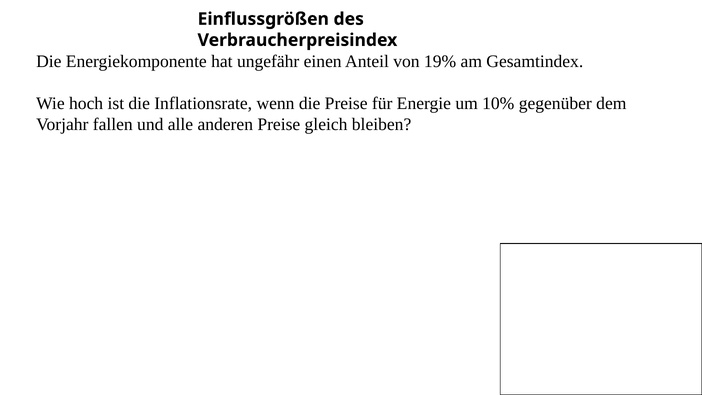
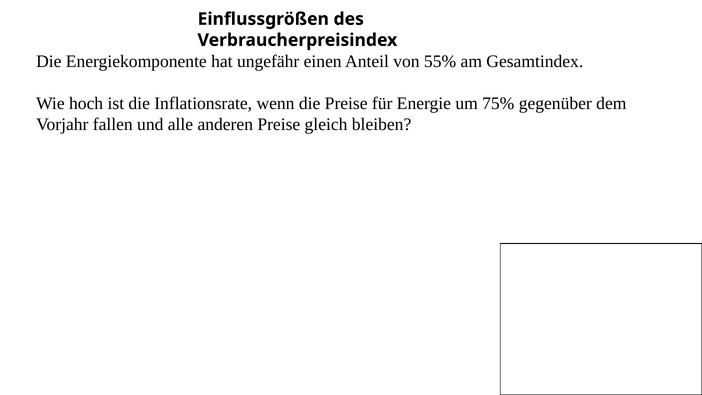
19%: 19% -> 55% (440, 61)
10%: 10% -> 75% (498, 103)
